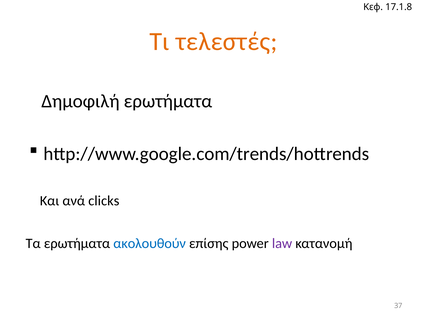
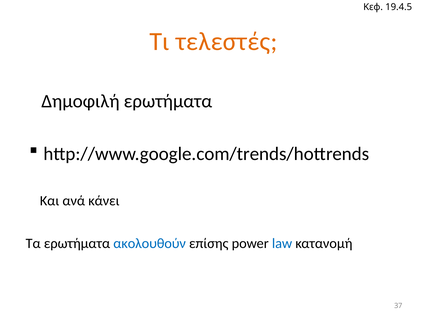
17.1.8: 17.1.8 -> 19.4.5 (399, 7)
clicks: clicks -> κάνει (104, 201)
law colour: purple -> blue (282, 243)
